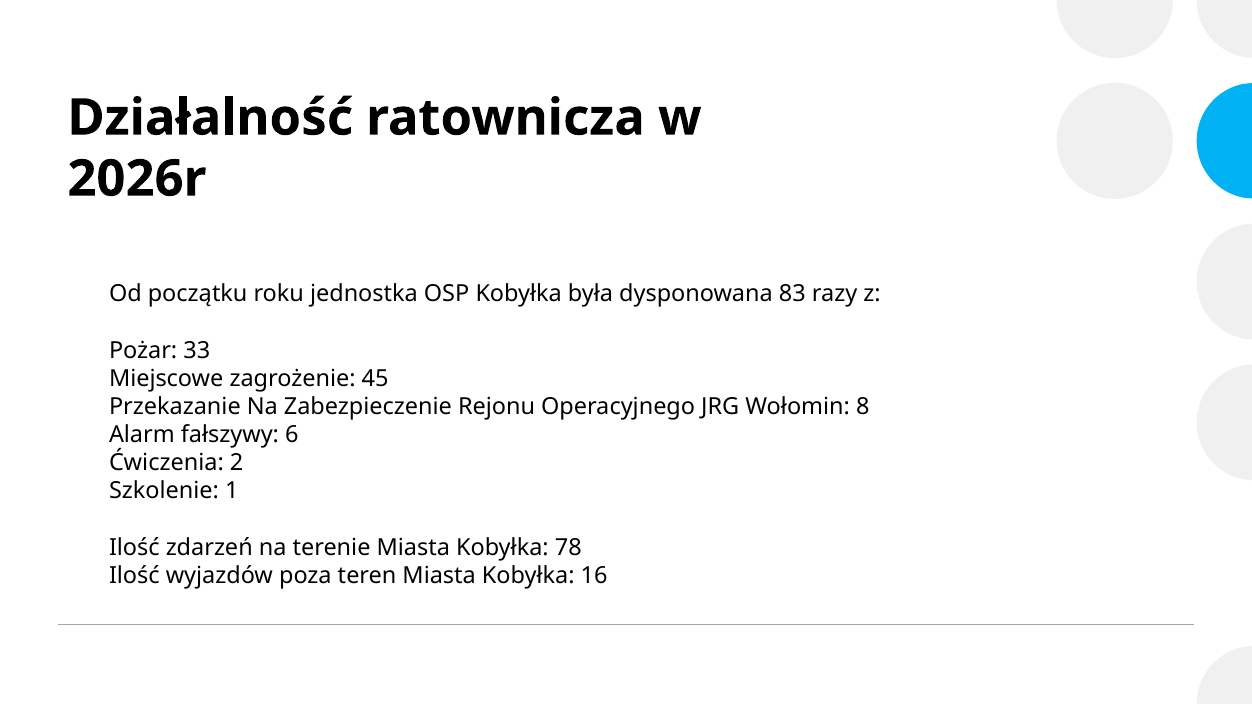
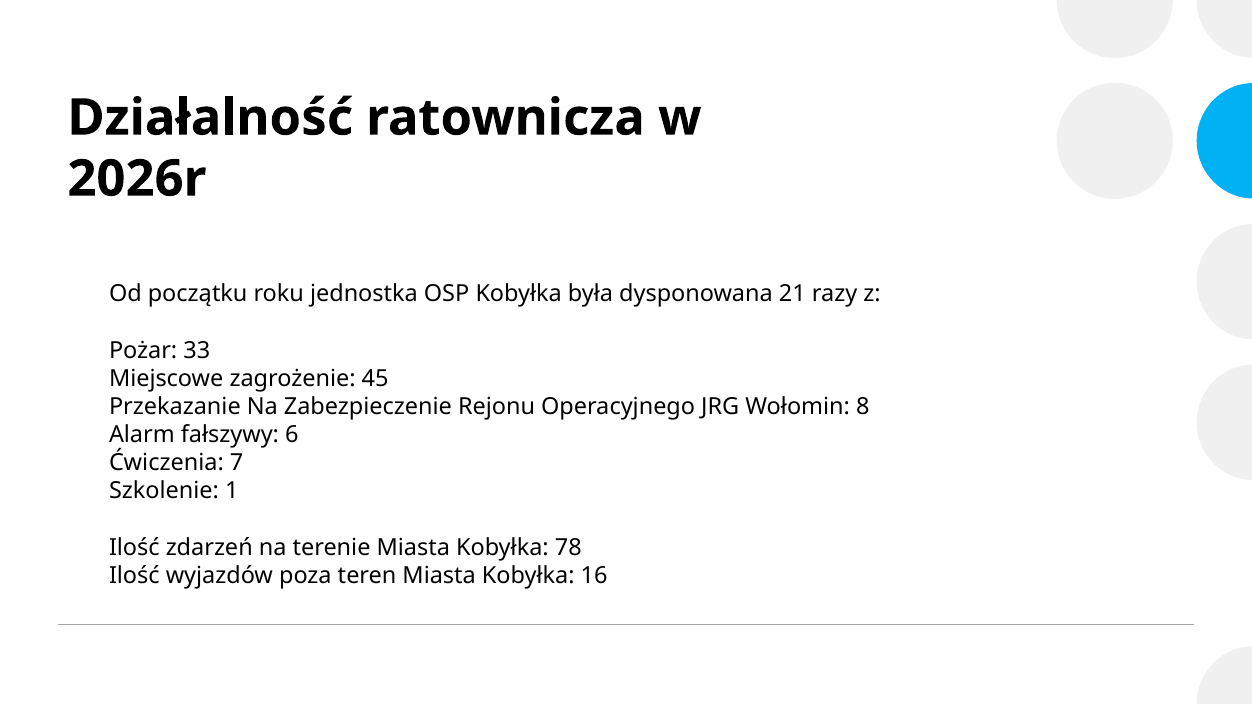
83: 83 -> 21 (792, 294)
2: 2 -> 7 (237, 463)
